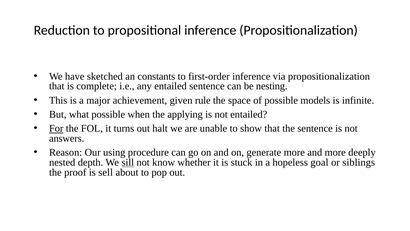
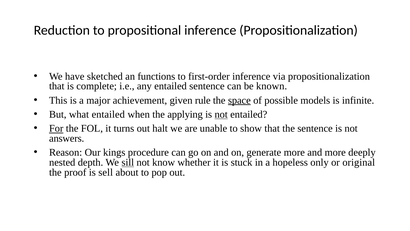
constants: constants -> functions (156, 76)
nesting: nesting -> known (272, 86)
space underline: none -> present (239, 100)
what possible: possible -> entailed (108, 114)
not underline: none -> present (221, 114)
using: using -> kings (114, 152)
goal: goal -> only (320, 162)
siblings: siblings -> original (359, 162)
